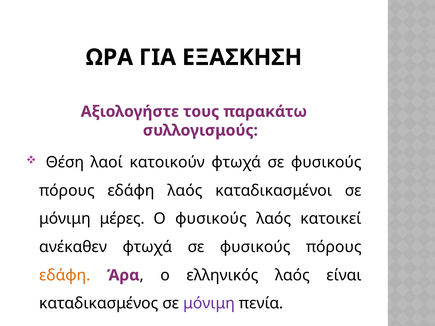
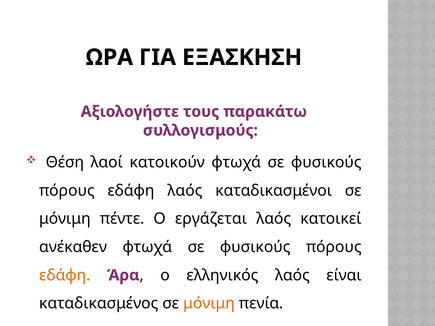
μέρες: μέρες -> πέντε (122, 219)
Ο φυσικούς: φυσικούς -> εργάζεται (211, 219)
μόνιμη colour: purple -> orange (209, 304)
